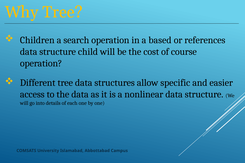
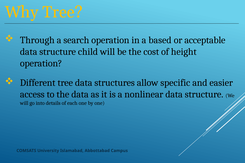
Children: Children -> Through (37, 40)
references: references -> acceptable (205, 40)
course: course -> height (184, 52)
